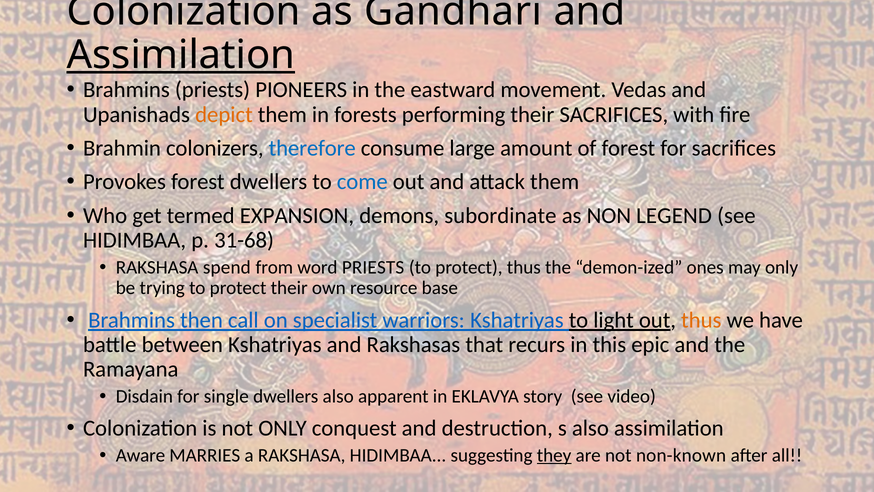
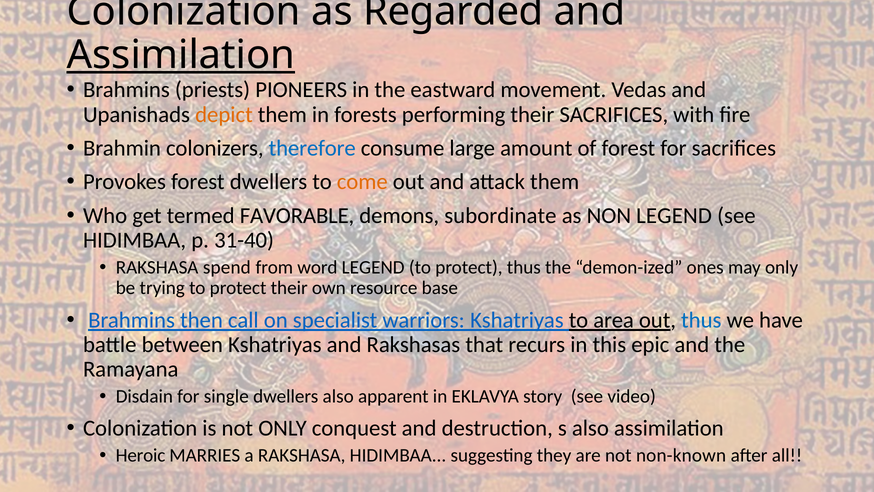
Gandhari: Gandhari -> Regarded (453, 12)
come colour: blue -> orange (362, 182)
EXPANSION: EXPANSION -> FAVORABLE (297, 215)
31-68: 31-68 -> 31-40 (244, 240)
word PRIESTS: PRIESTS -> LEGEND (373, 267)
light: light -> area (614, 320)
thus colour: orange -> blue (701, 320)
Aware: Aware -> Heroic (141, 455)
they underline: present -> none (554, 455)
